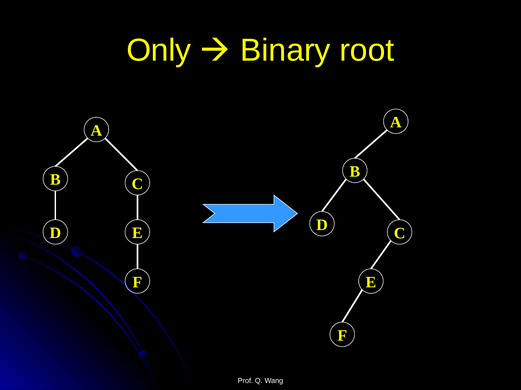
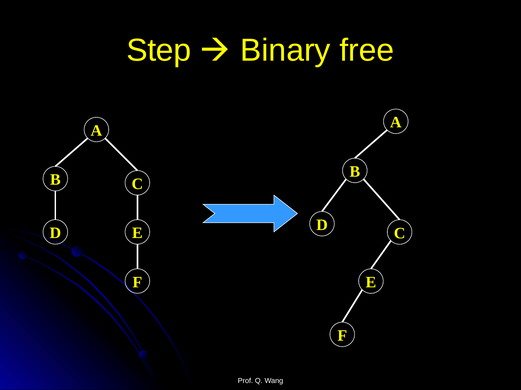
Only: Only -> Step (159, 51)
root: root -> free (367, 51)
